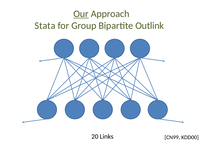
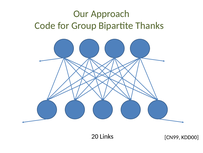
Our underline: present -> none (81, 14)
Stata: Stata -> Code (45, 26)
Outlink: Outlink -> Thanks (150, 26)
